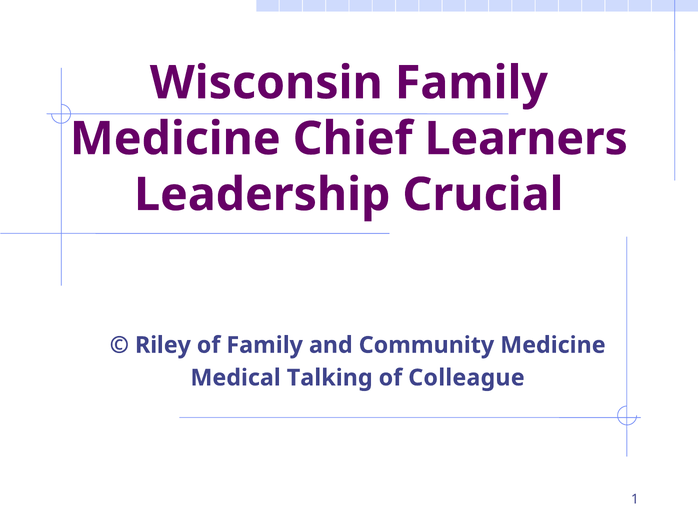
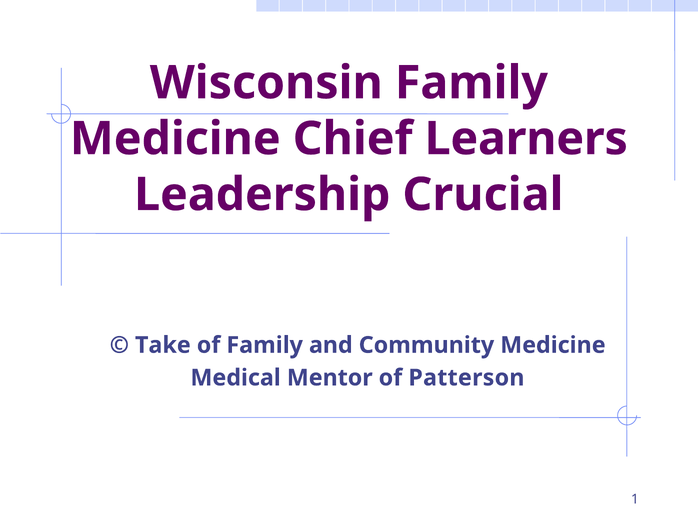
Riley: Riley -> Take (163, 345)
Talking: Talking -> Mentor (330, 377)
Colleague: Colleague -> Patterson (466, 377)
